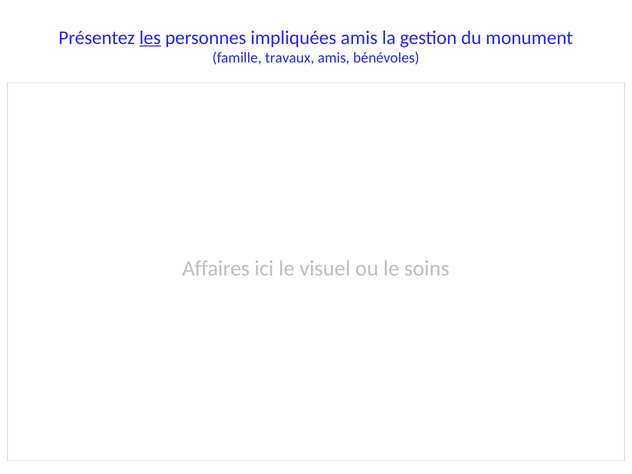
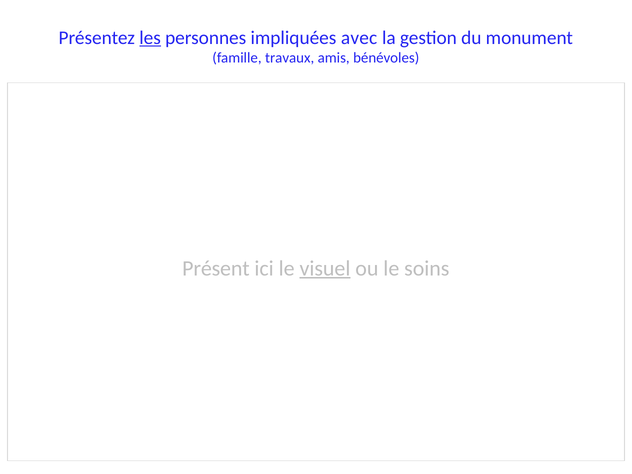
impliquées amis: amis -> avec (359, 38)
Affaires: Affaires -> Présent (216, 268)
visuel underline: none -> present (325, 268)
